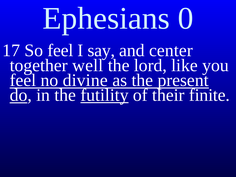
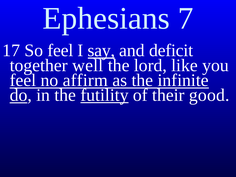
0: 0 -> 7 (186, 18)
say underline: none -> present (101, 50)
center: center -> deficit (171, 50)
divine: divine -> affirm (85, 80)
present: present -> infinite (183, 80)
finite: finite -> good (209, 95)
